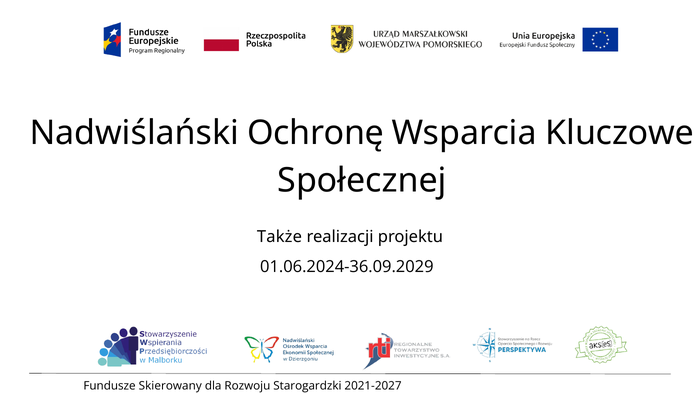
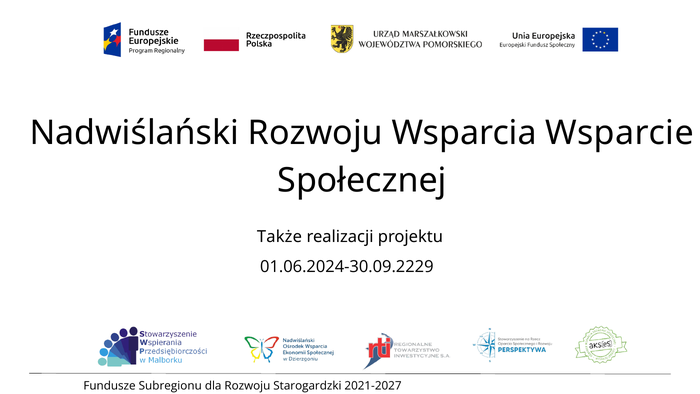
Nadwiślański Ochronę: Ochronę -> Rozwoju (315, 133)
Kluczowe: Kluczowe -> Wsparcie (620, 133)
01.06.2024-36.09.2029: 01.06.2024-36.09.2029 -> 01.06.2024-30.09.2229 (347, 267)
Skierowany: Skierowany -> Subregionu (170, 386)
